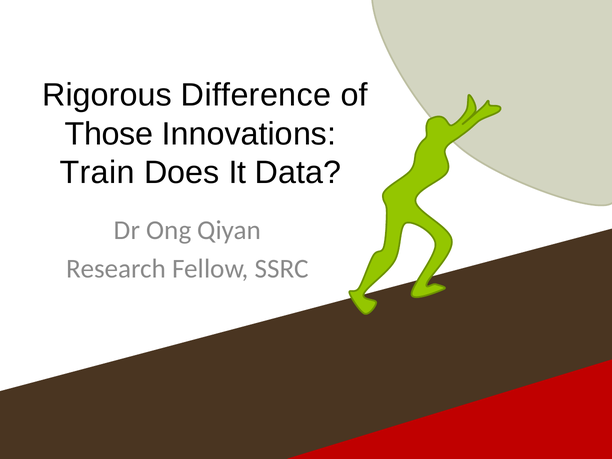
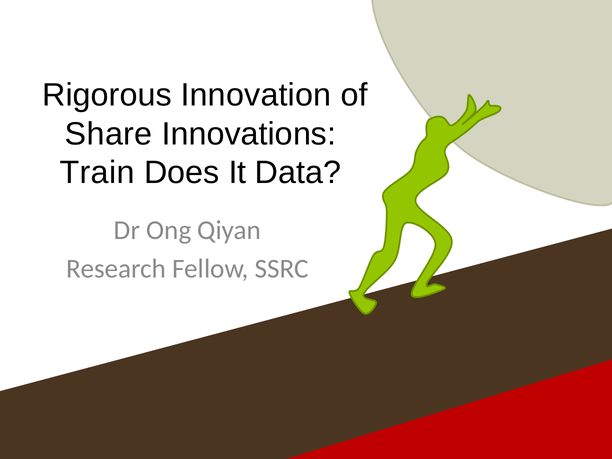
Difference: Difference -> Innovation (256, 95)
Those: Those -> Share (109, 134)
